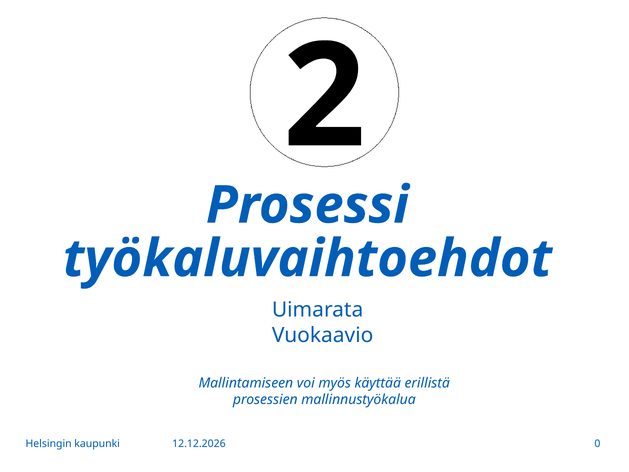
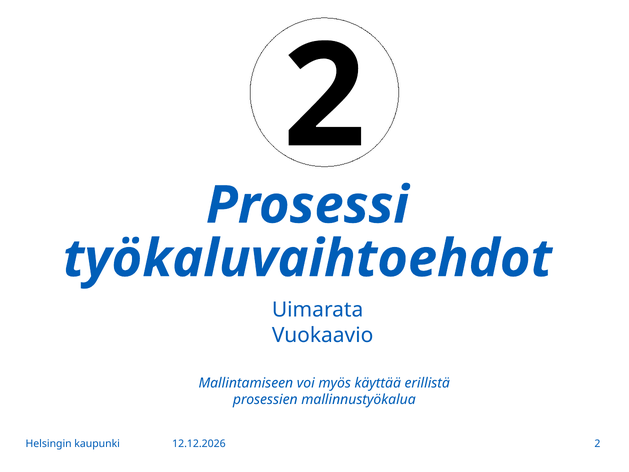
kaupunki 0: 0 -> 2 (597, 443)
